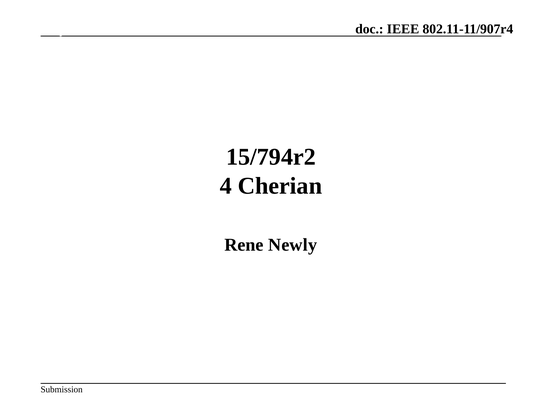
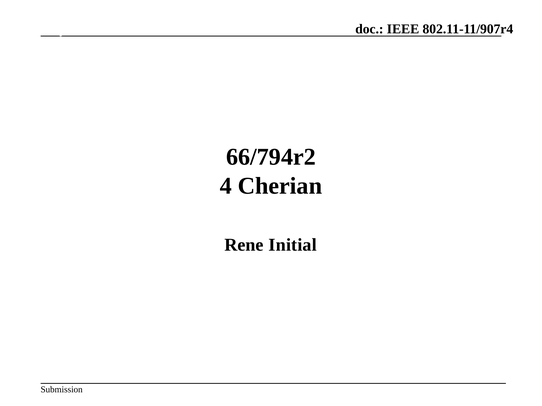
15/794r2: 15/794r2 -> 66/794r2 (271, 157)
Newly: Newly -> Initial (293, 245)
